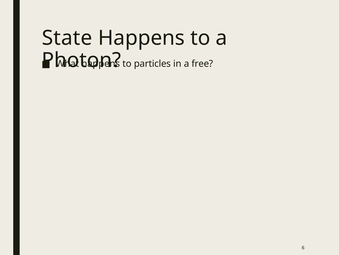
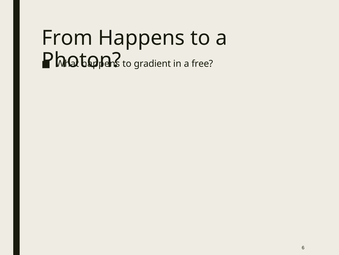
State: State -> From (67, 38)
particles: particles -> gradient (152, 64)
